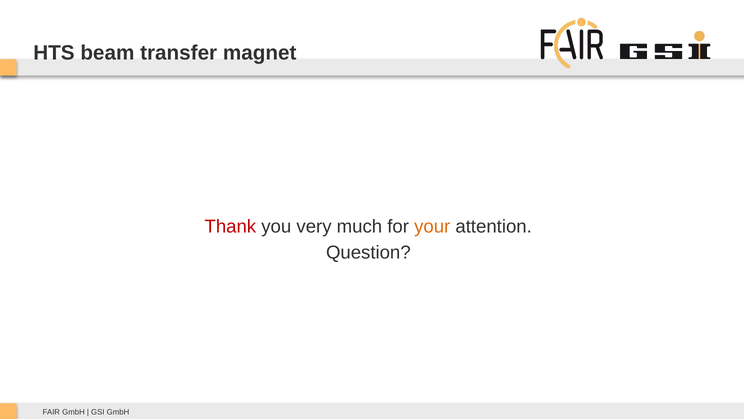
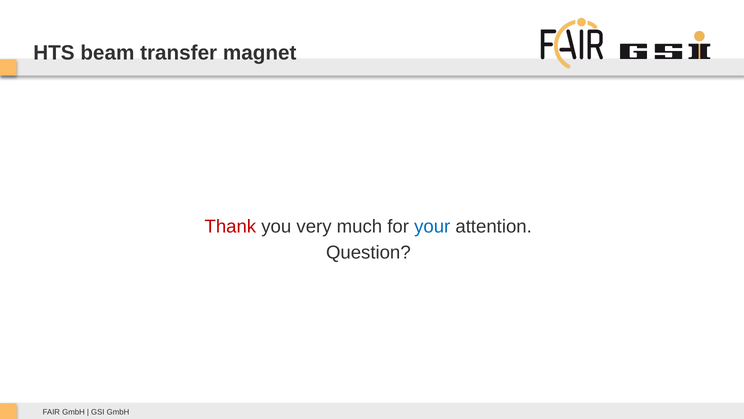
your colour: orange -> blue (432, 226)
